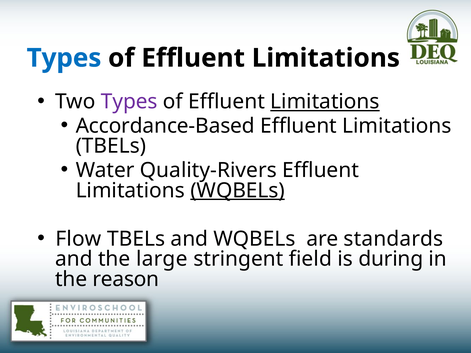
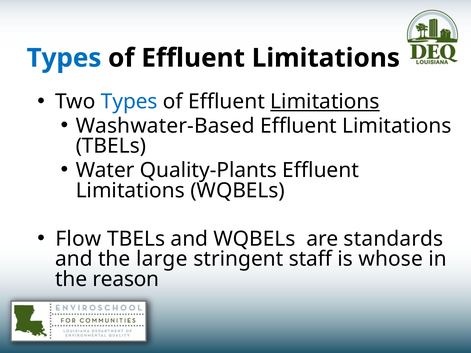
Types colour: purple -> blue (129, 102)
Accordance-Based: Accordance-Based -> Washwater-Based (165, 126)
Quality-Rivers: Quality-Rivers -> Quality-Plants (208, 170)
WQBELs underline: present -> none (238, 191)
field: field -> staff (310, 259)
during: during -> whose (391, 259)
